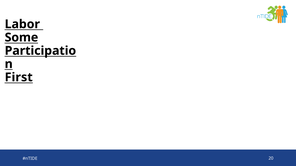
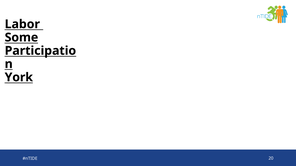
First: First -> York (19, 77)
